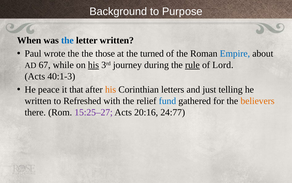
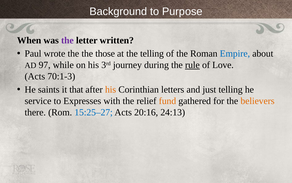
the colour: blue -> purple (67, 40)
the turned: turned -> telling (152, 53)
67: 67 -> 97 (45, 65)
his underline: present -> none (93, 65)
Lord: Lord -> Love (223, 65)
40:1-3: 40:1-3 -> 70:1-3 (61, 76)
peace: peace -> saints (49, 89)
written: written -> service (38, 101)
Refreshed: Refreshed -> Expresses (82, 101)
fund colour: blue -> orange (167, 101)
15:25–27 colour: purple -> blue (94, 112)
24:77: 24:77 -> 24:13 (173, 112)
